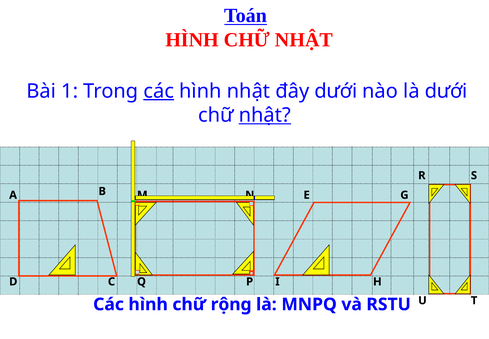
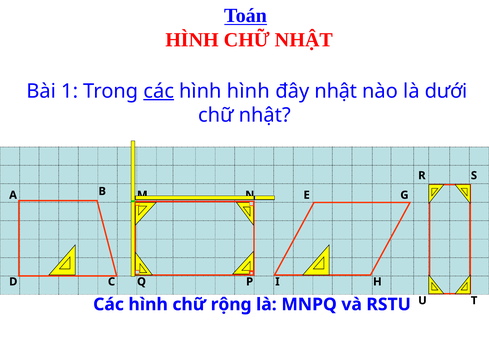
hình nhật: nhật -> hình (248, 91)
đây dưới: dưới -> nhật (336, 91)
nhật underline: present -> none (265, 115)
